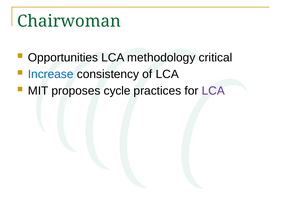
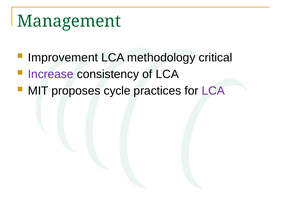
Chairwoman: Chairwoman -> Management (69, 21)
Opportunities: Opportunities -> Improvement (63, 58)
Increase colour: blue -> purple (51, 74)
